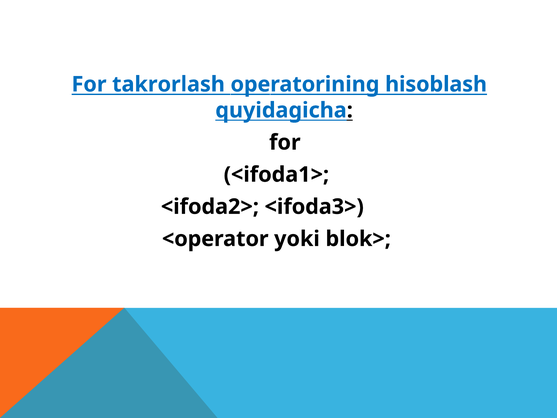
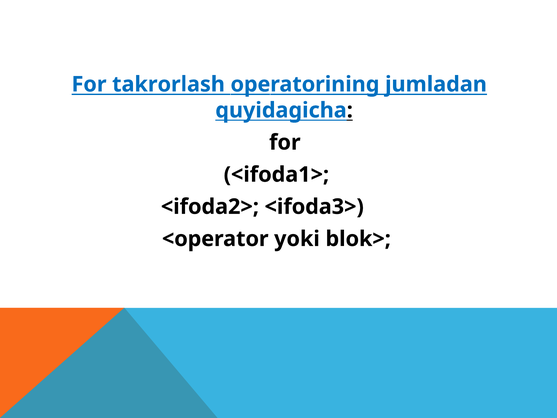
hisoblash: hisoblash -> jumladan (436, 84)
